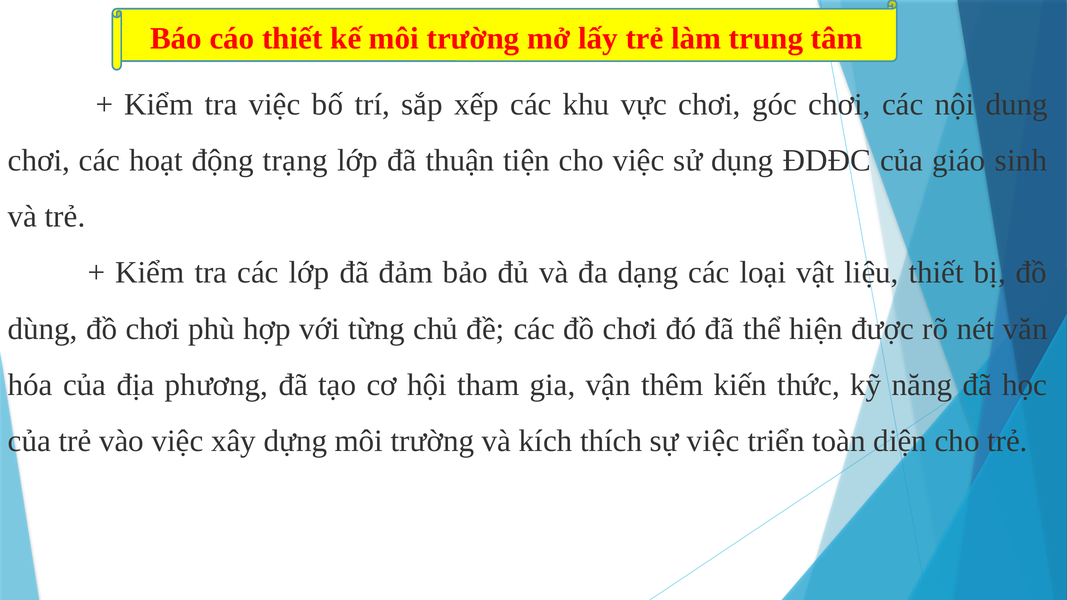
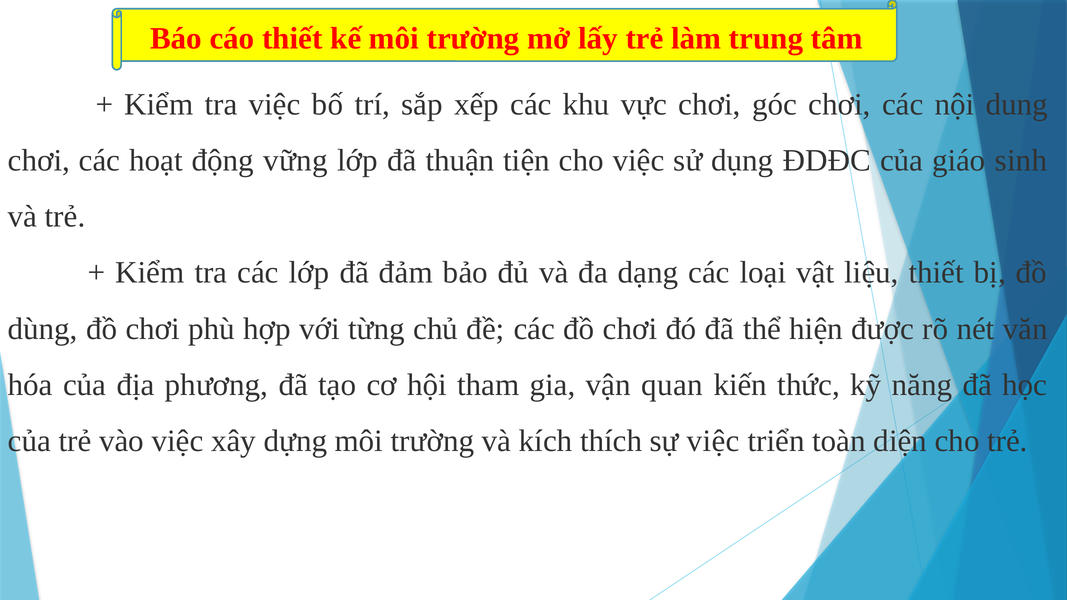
trạng: trạng -> vững (295, 161)
thêm: thêm -> quan (672, 385)
